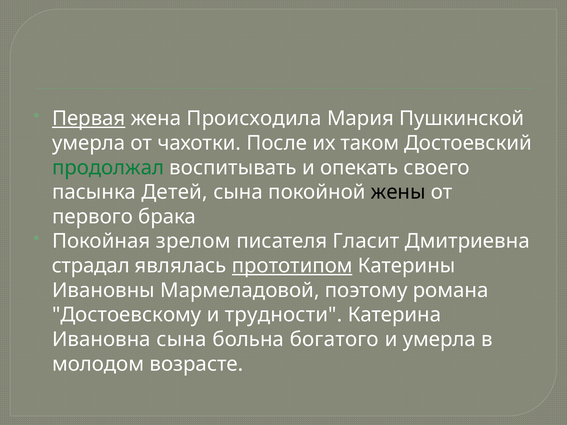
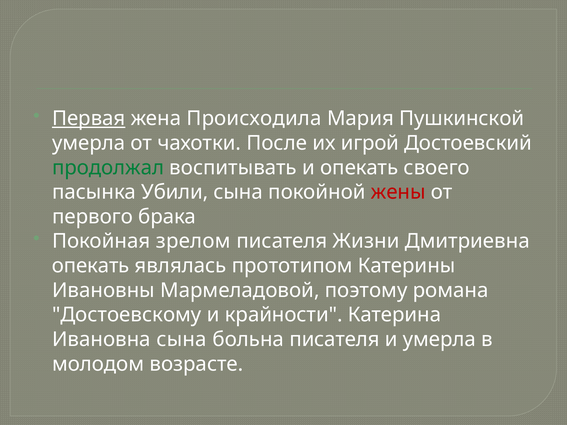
таком: таком -> игрой (370, 143)
Детей: Детей -> Убили (175, 192)
жены colour: black -> red (398, 192)
Гласит: Гласит -> Жизни (366, 241)
страдал: страдал -> опекать (91, 266)
прототипом underline: present -> none (292, 266)
трудности: трудности -> крайности (284, 315)
больна богатого: богатого -> писателя (334, 340)
